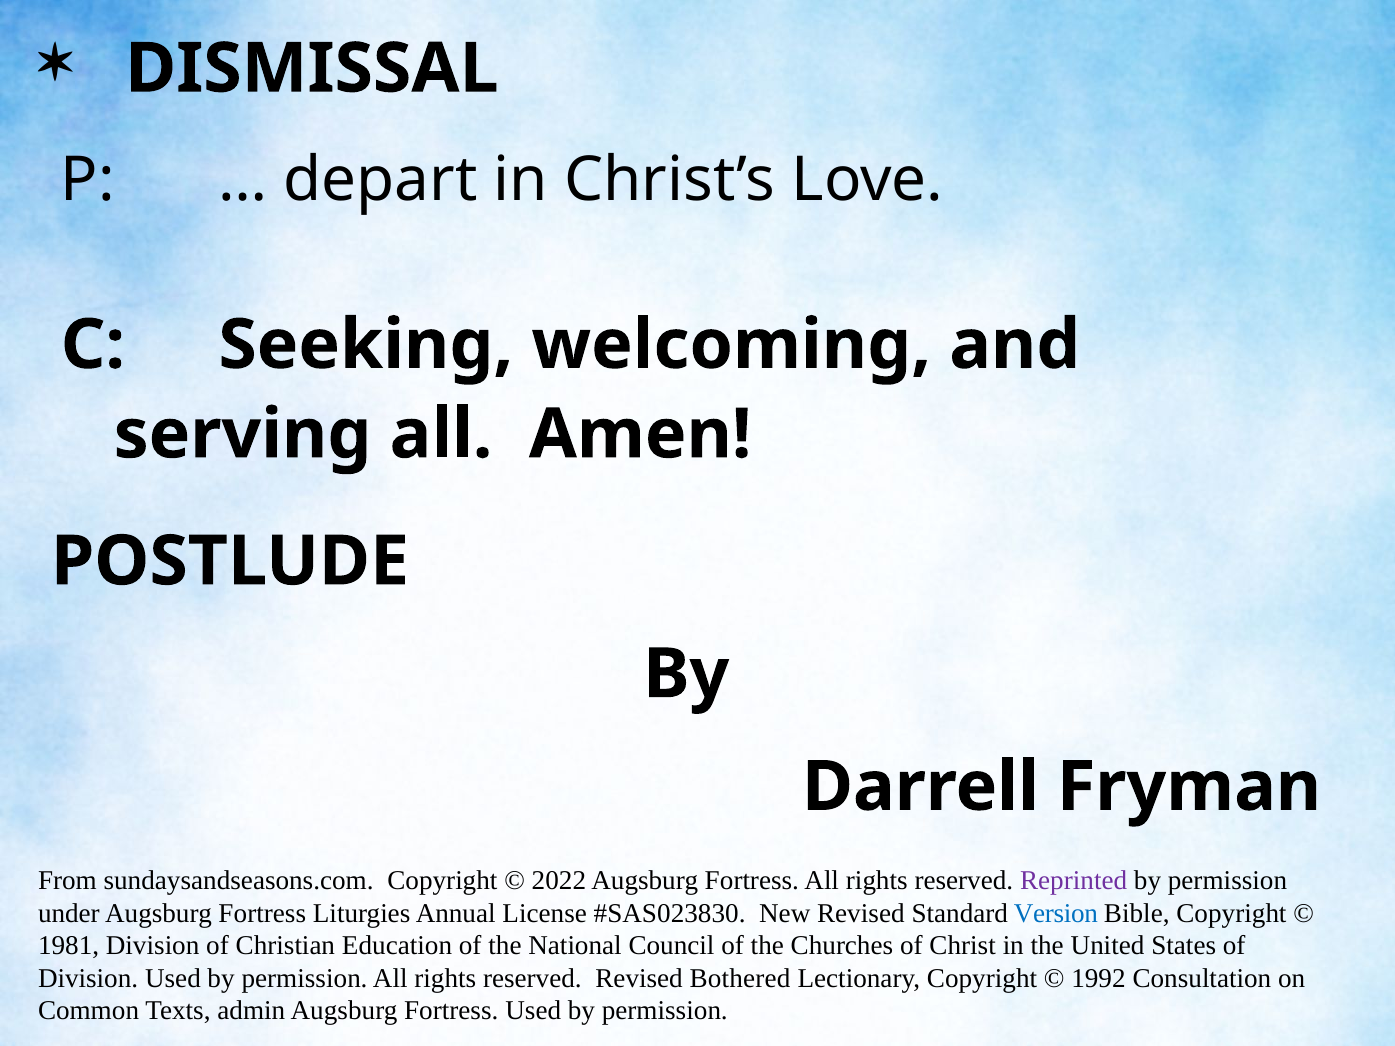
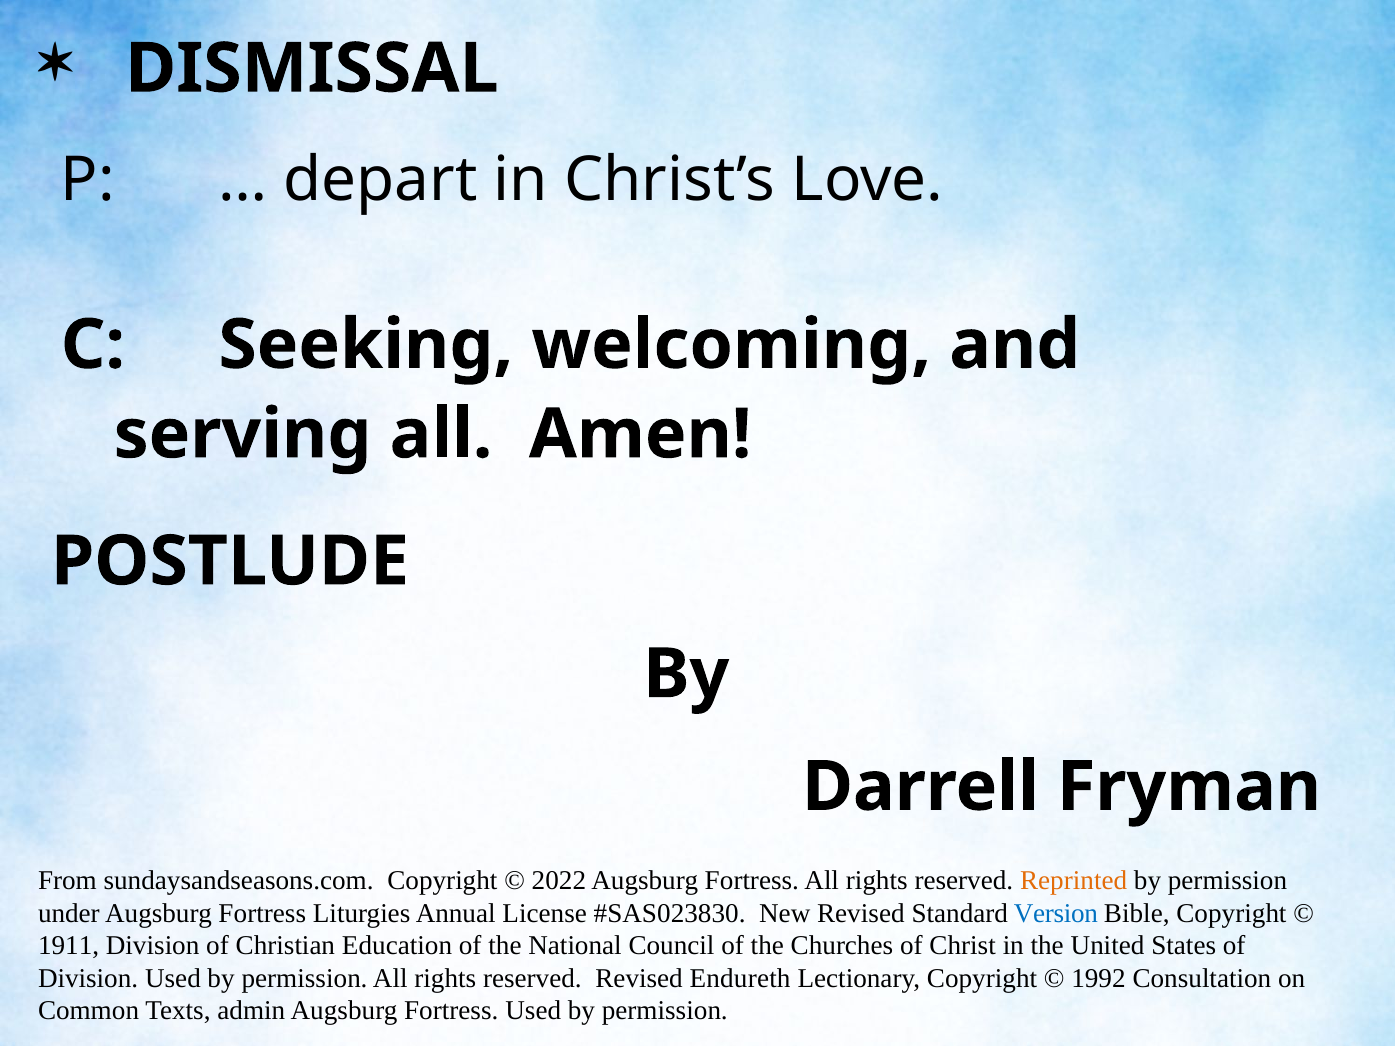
Reprinted colour: purple -> orange (1074, 881)
1981: 1981 -> 1911 (69, 946)
Bothered: Bothered -> Endureth (740, 979)
